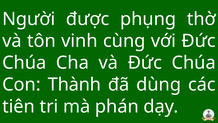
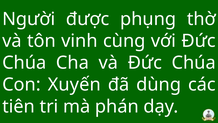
Thành: Thành -> Xuyến (74, 84)
